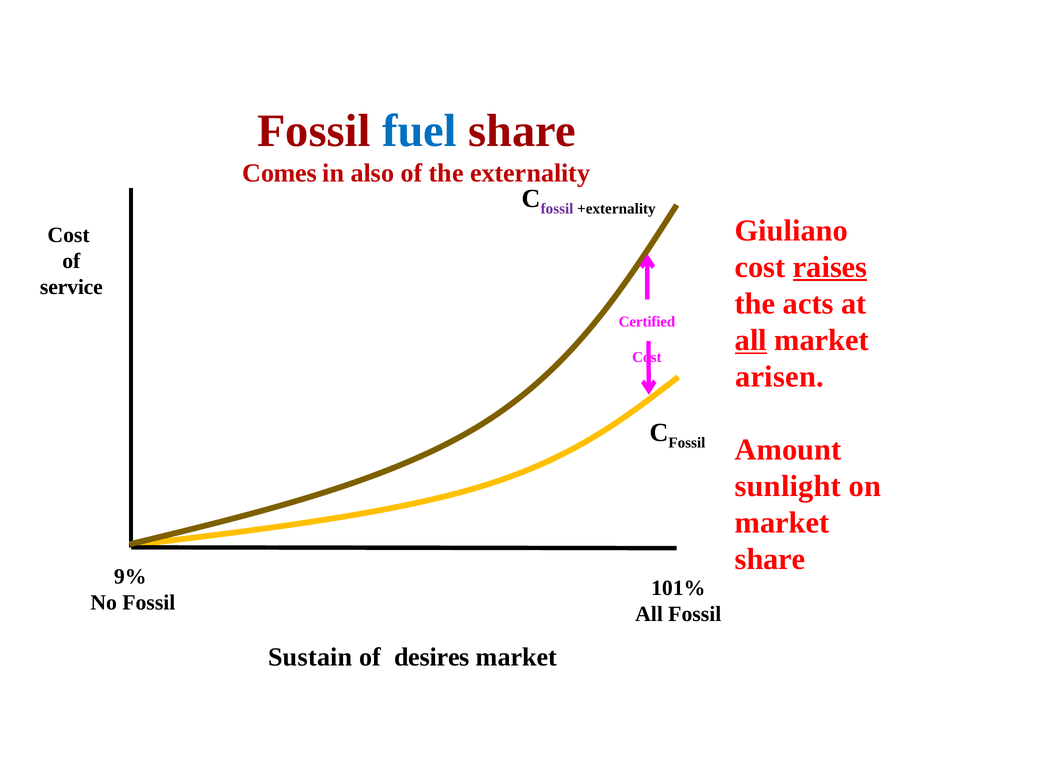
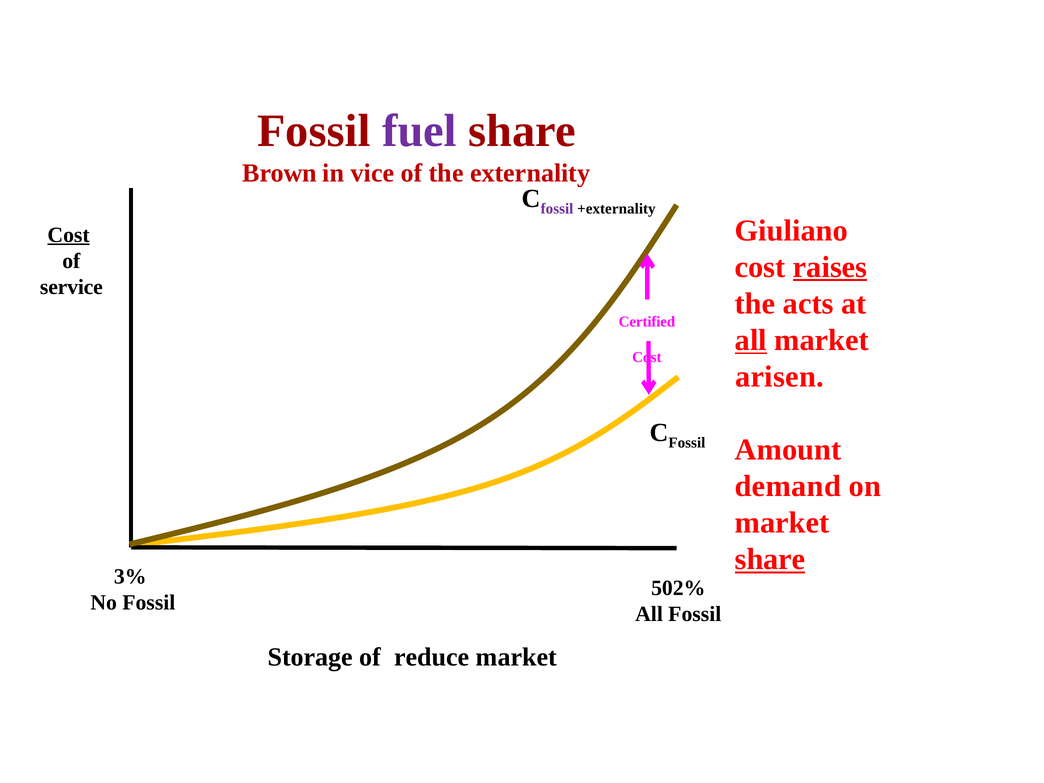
fuel colour: blue -> purple (419, 131)
Comes: Comes -> Brown (280, 173)
also: also -> vice (372, 173)
Cost underline: none -> present (69, 235)
sunlight: sunlight -> demand (788, 486)
share underline: none -> present (770, 559)
9%: 9% -> 3% (130, 577)
101%: 101% -> 502% (678, 588)
Sustain: Sustain -> Storage (310, 657)
desires: desires -> reduce (432, 657)
